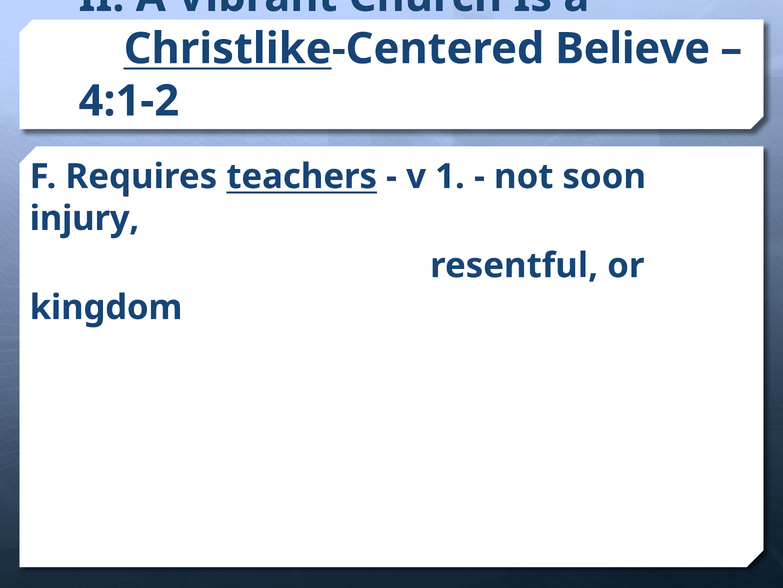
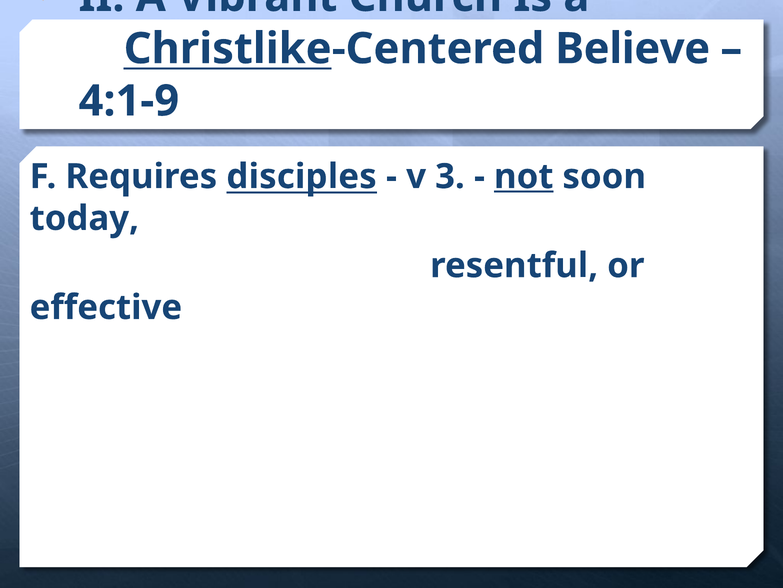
4:1-2: 4:1-2 -> 4:1-9 (129, 101)
teachers: teachers -> disciples (302, 176)
1: 1 -> 3 (450, 176)
not underline: none -> present (524, 176)
injury: injury -> today (84, 218)
kingdom: kingdom -> effective (106, 307)
